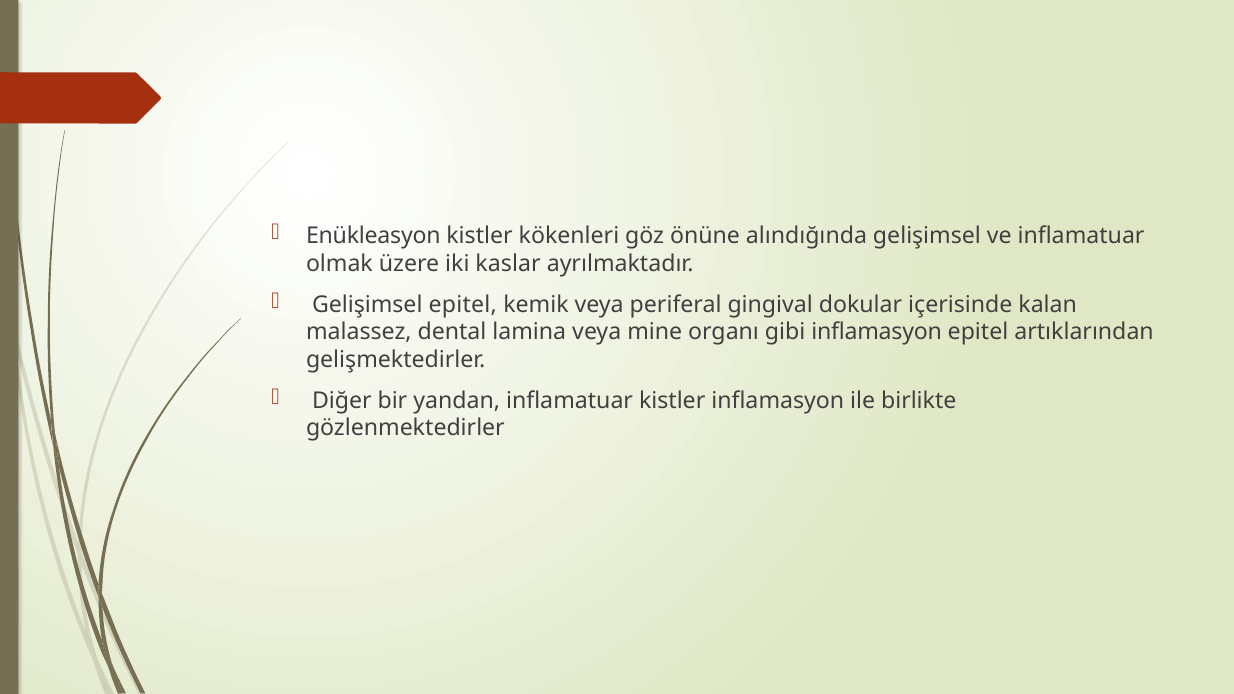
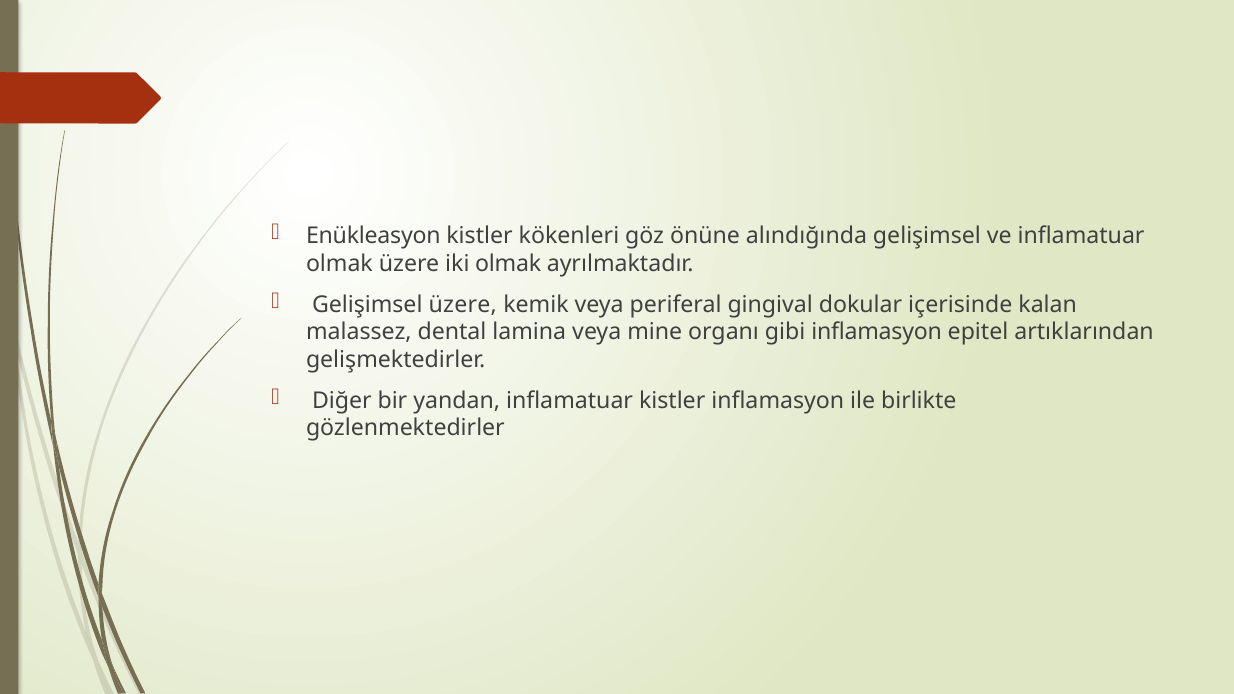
iki kaslar: kaslar -> olmak (508, 264)
Gelişimsel epitel: epitel -> üzere (463, 304)
